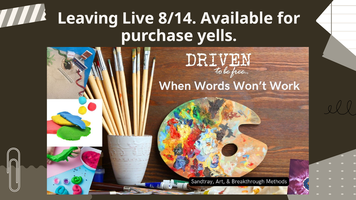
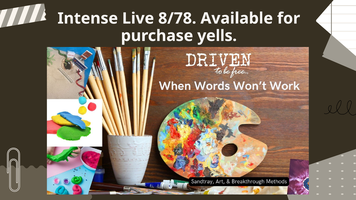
Leaving: Leaving -> Intense (88, 18)
8/14: 8/14 -> 8/78 (177, 18)
